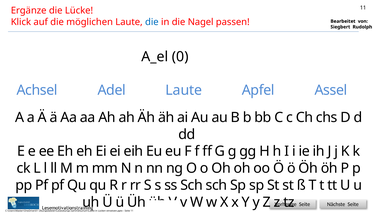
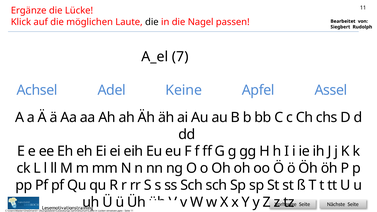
die colour: blue -> black (152, 22)
0: 0 -> 7 (180, 57)
Adel Laute: Laute -> Keine (184, 90)
